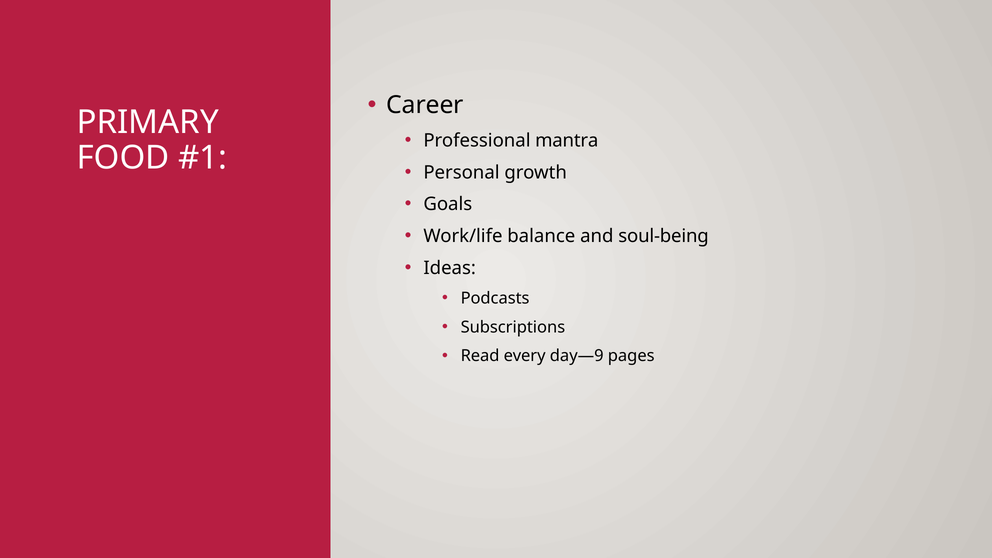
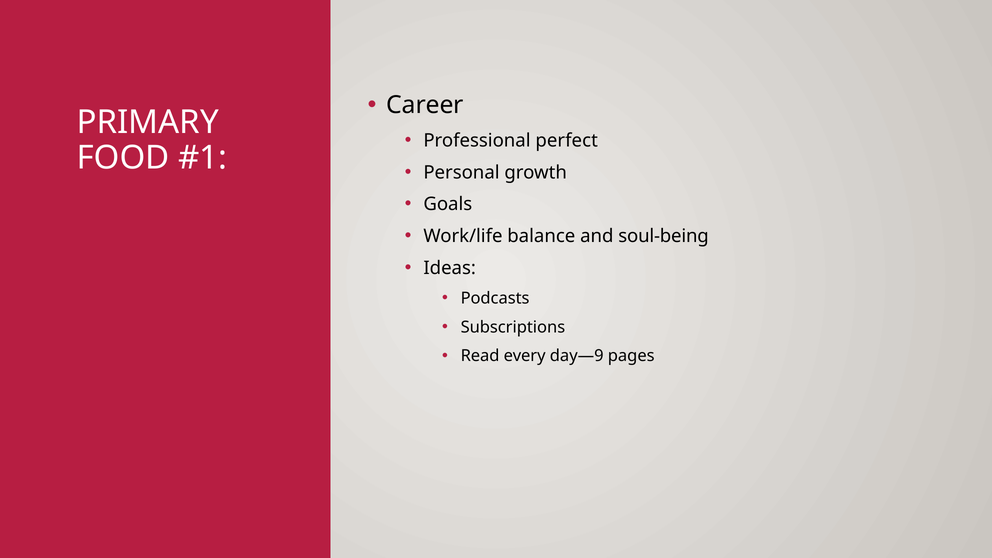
mantra: mantra -> perfect (567, 140)
